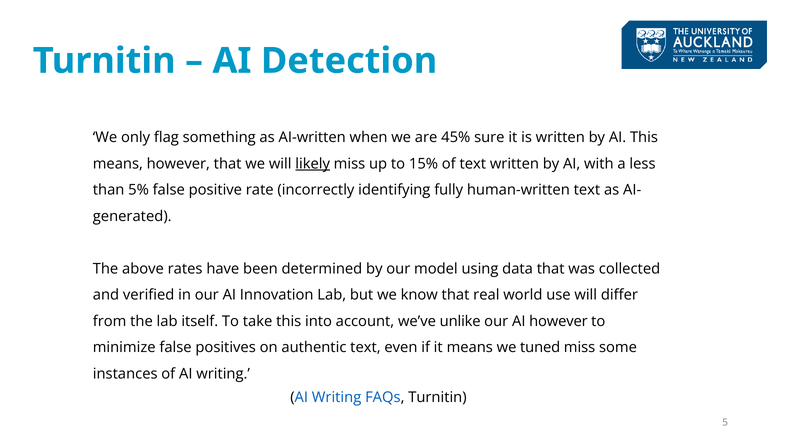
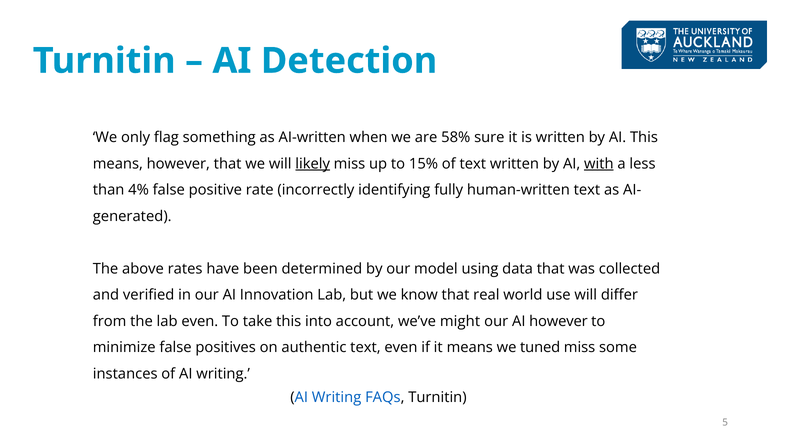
45%: 45% -> 58% (456, 137)
with underline: none -> present (599, 164)
5%: 5% -> 4% (139, 190)
lab itself: itself -> even (200, 321)
unlike: unlike -> might (460, 321)
